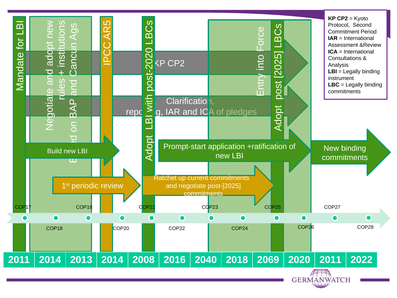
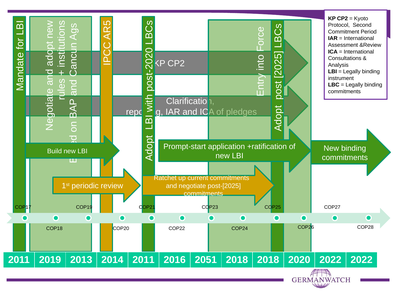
2011 2014: 2014 -> 2019 (50, 260)
2014 2008: 2008 -> 2011 (144, 260)
2040: 2040 -> 2051 (206, 260)
2018 2069: 2069 -> 2018 (268, 260)
2020 2011: 2011 -> 2022 (330, 260)
